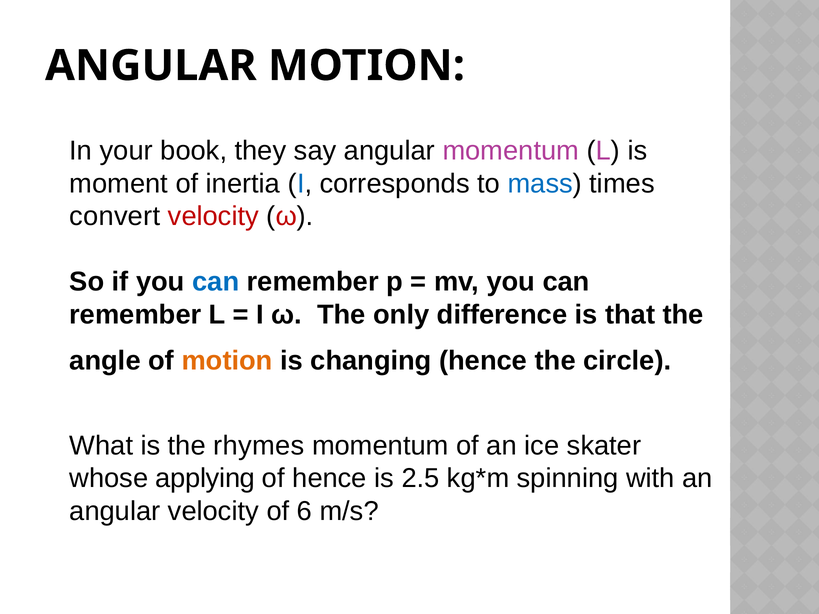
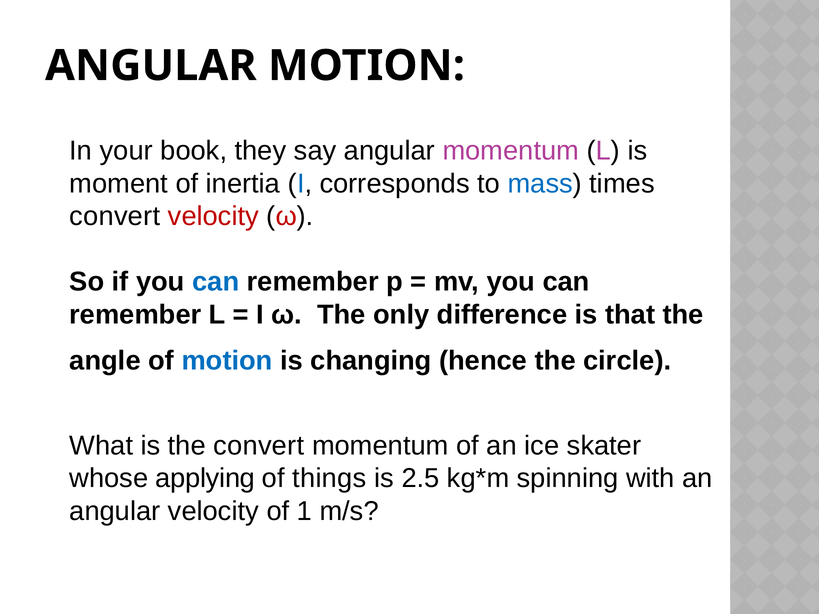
motion colour: orange -> blue (227, 361)
the rhymes: rhymes -> convert (259, 446)
of hence: hence -> things (329, 478)
6: 6 -> 1 (304, 511)
